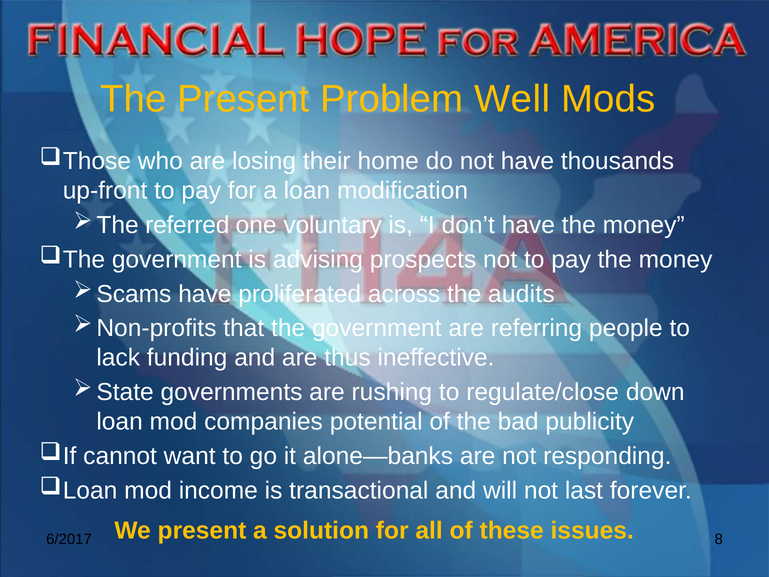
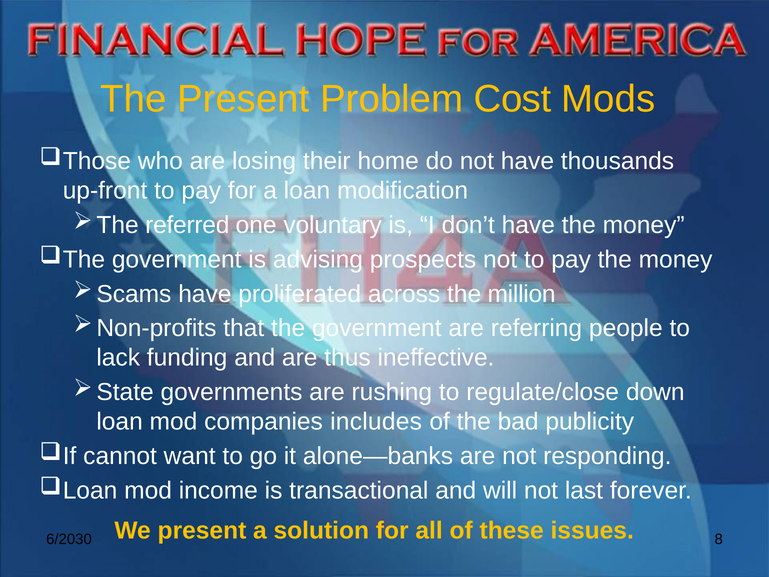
Well: Well -> Cost (513, 99)
audits: audits -> million (522, 294)
potential: potential -> includes (376, 421)
6/2017: 6/2017 -> 6/2030 (69, 539)
